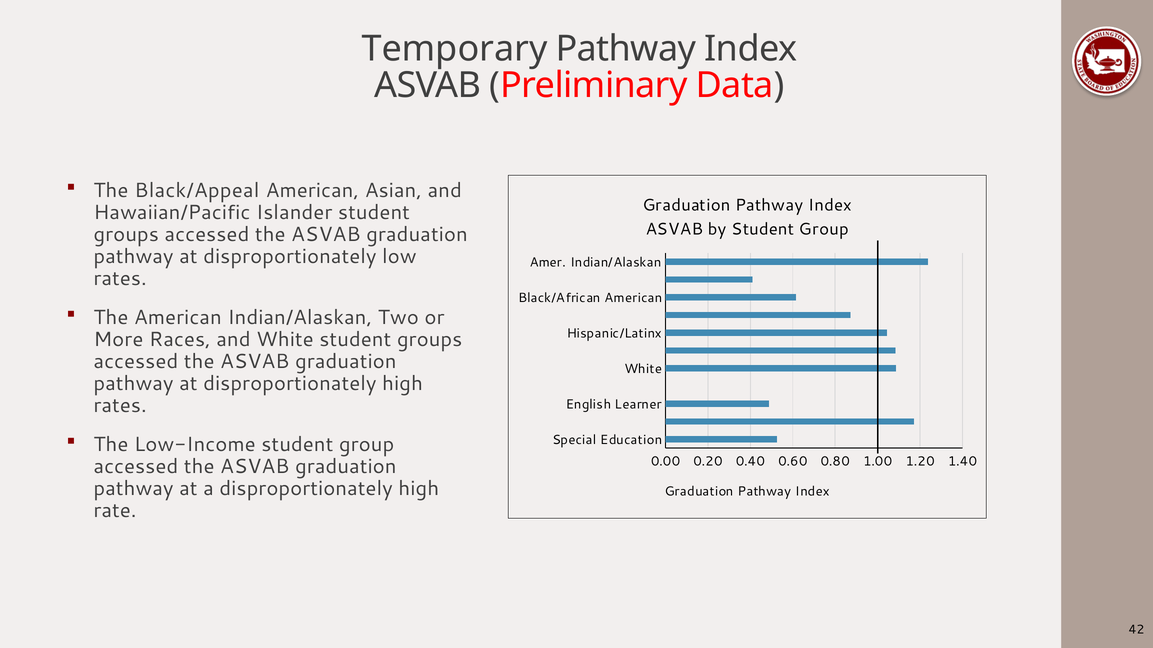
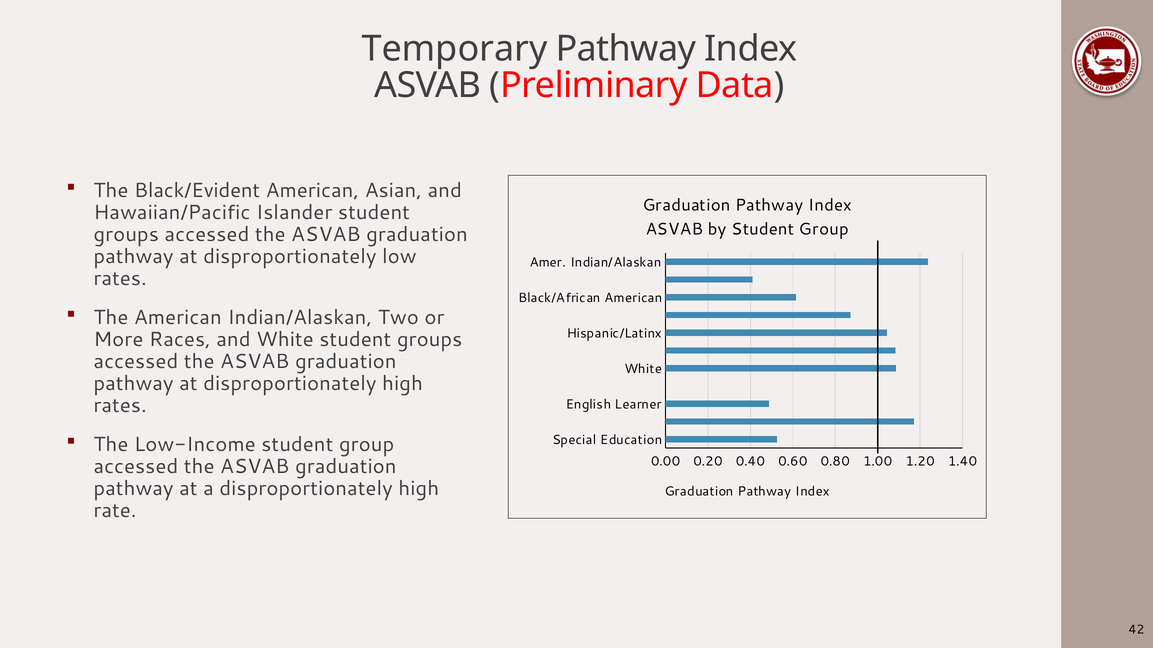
Black/Appeal: Black/Appeal -> Black/Evident (197, 191)
